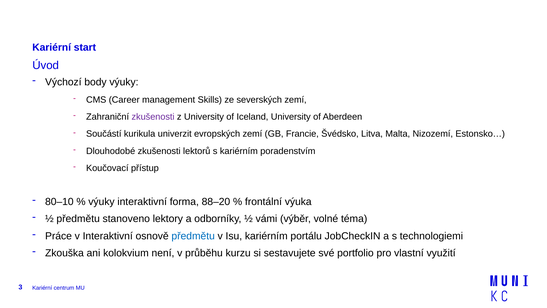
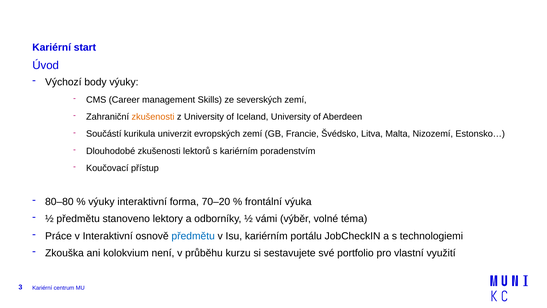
zkušenosti colour: purple -> orange (153, 117)
80–10: 80–10 -> 80–80 (59, 202)
88–20: 88–20 -> 70–20 (216, 202)
